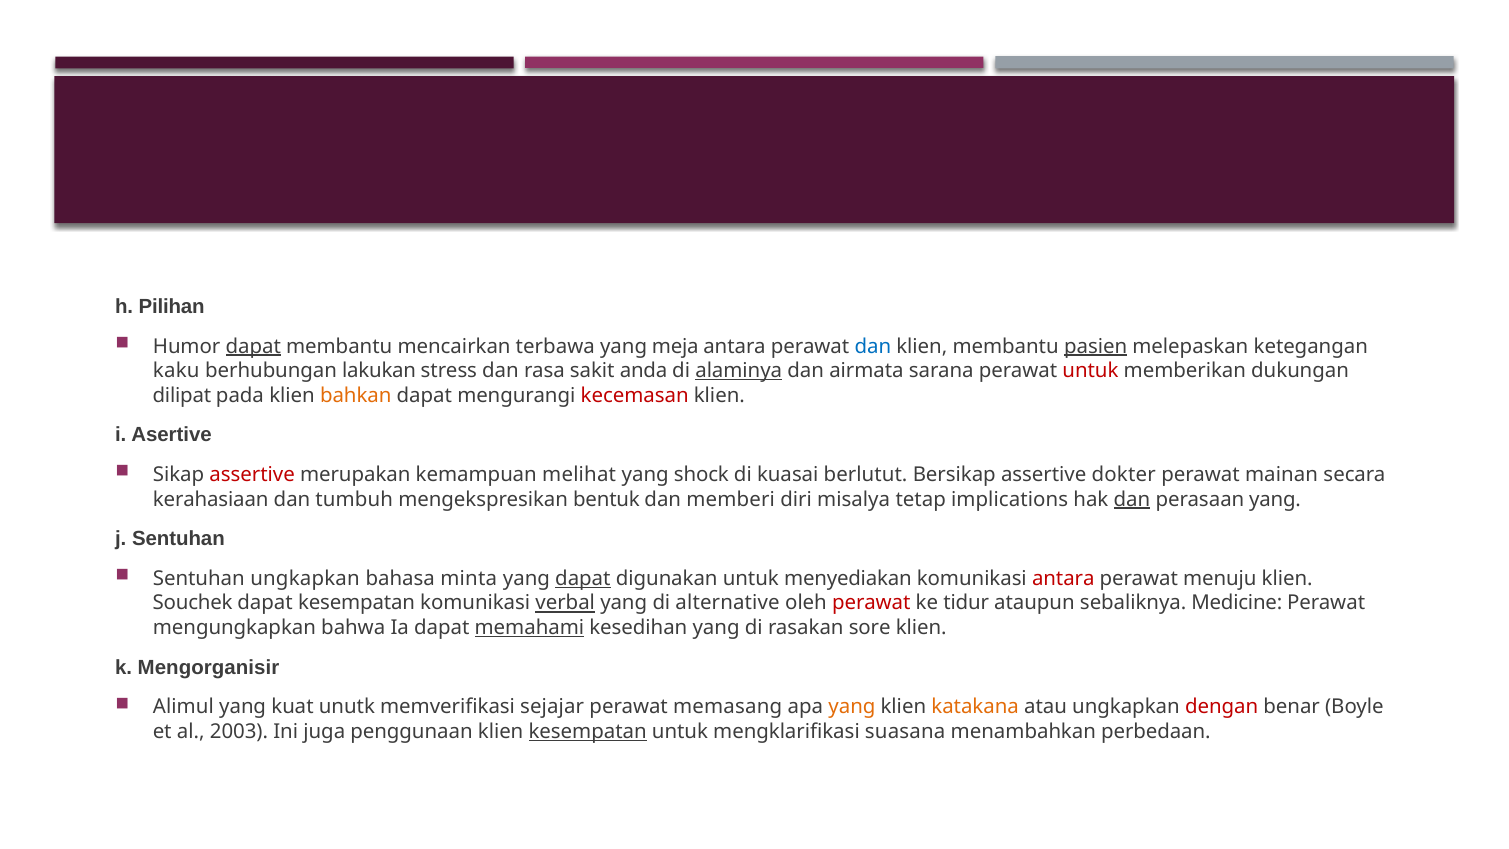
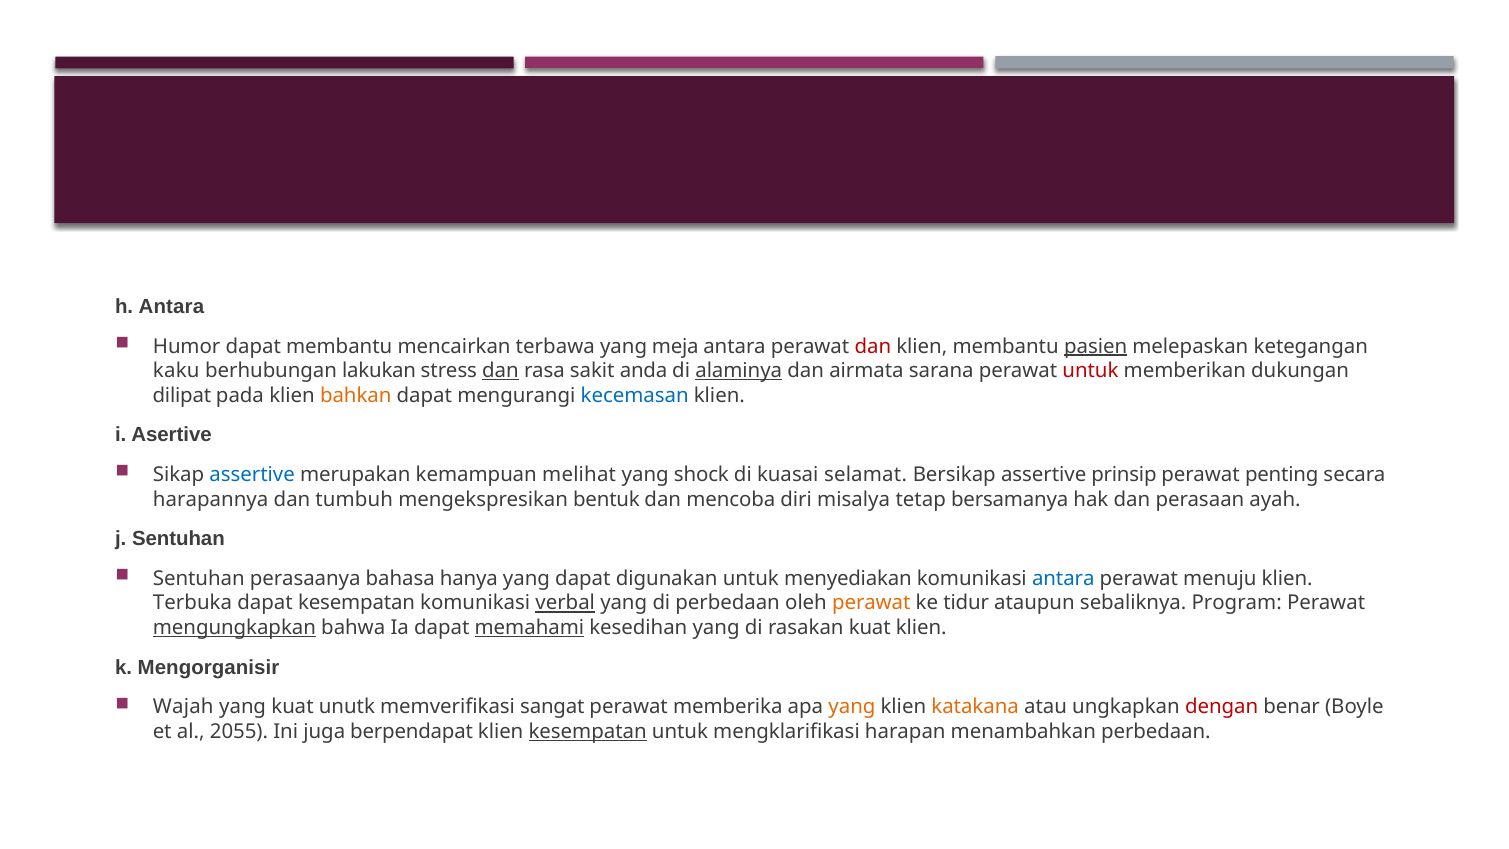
h Pilihan: Pilihan -> Antara (171, 307)
dapat underline: present -> none (253, 346)
dan colour: blue -> red (873, 346)
dan underline: none -> present (501, 371)
kecemasan colour: red -> blue (635, 395)
assertive colour: red -> blue (252, 475)
berlutut: berlutut -> selamat (866, 475)
dokter: dokter -> prinsip (1124, 475)
mainan: mainan -> penting (1282, 475)
kerahasiaan: kerahasiaan -> harapannya (211, 499)
memberi: memberi -> mencoba (731, 499)
implications: implications -> bersamanya (1010, 499)
dan underline: present -> none (1132, 499)
perasaan yang: yang -> ayah (1275, 499)
Sentuhan ungkapkan: ungkapkan -> perasaanya (305, 578)
minta: minta -> hanya (469, 578)
dapat underline: present -> none (583, 578)
antara colour: red -> blue (1063, 578)
Souchek: Souchek -> Terbuka (193, 603)
di alternative: alternative -> perbedaan (728, 603)
perawat colour: red -> orange (871, 603)
Medicine: Medicine -> Program (1237, 603)
mengungkapkan underline: none -> present (234, 628)
rasakan sore: sore -> kuat (870, 628)
Alimul: Alimul -> Wajah (183, 707)
sejajar: sejajar -> sangat (552, 707)
memasang: memasang -> memberika (728, 707)
2003: 2003 -> 2055 (239, 731)
penggunaan: penggunaan -> berpendapat (412, 731)
suasana: suasana -> harapan (905, 731)
